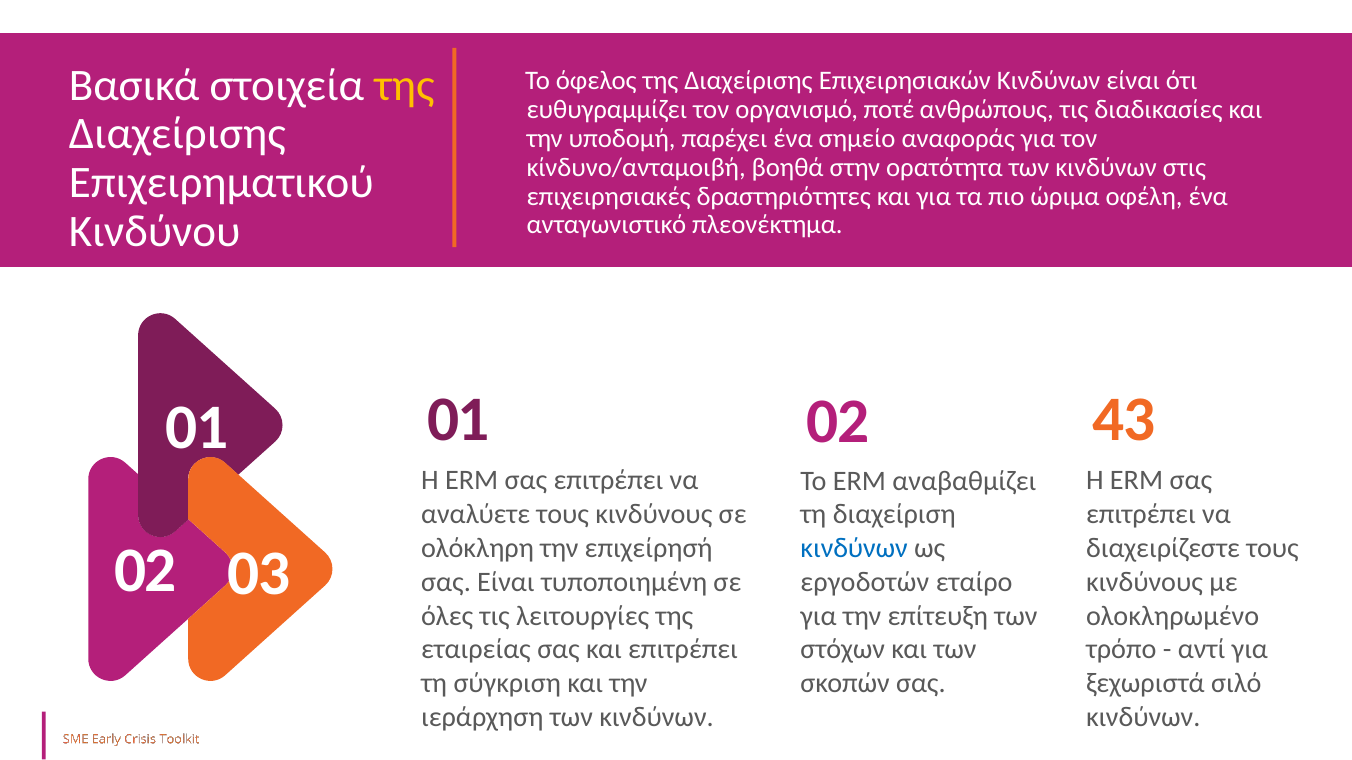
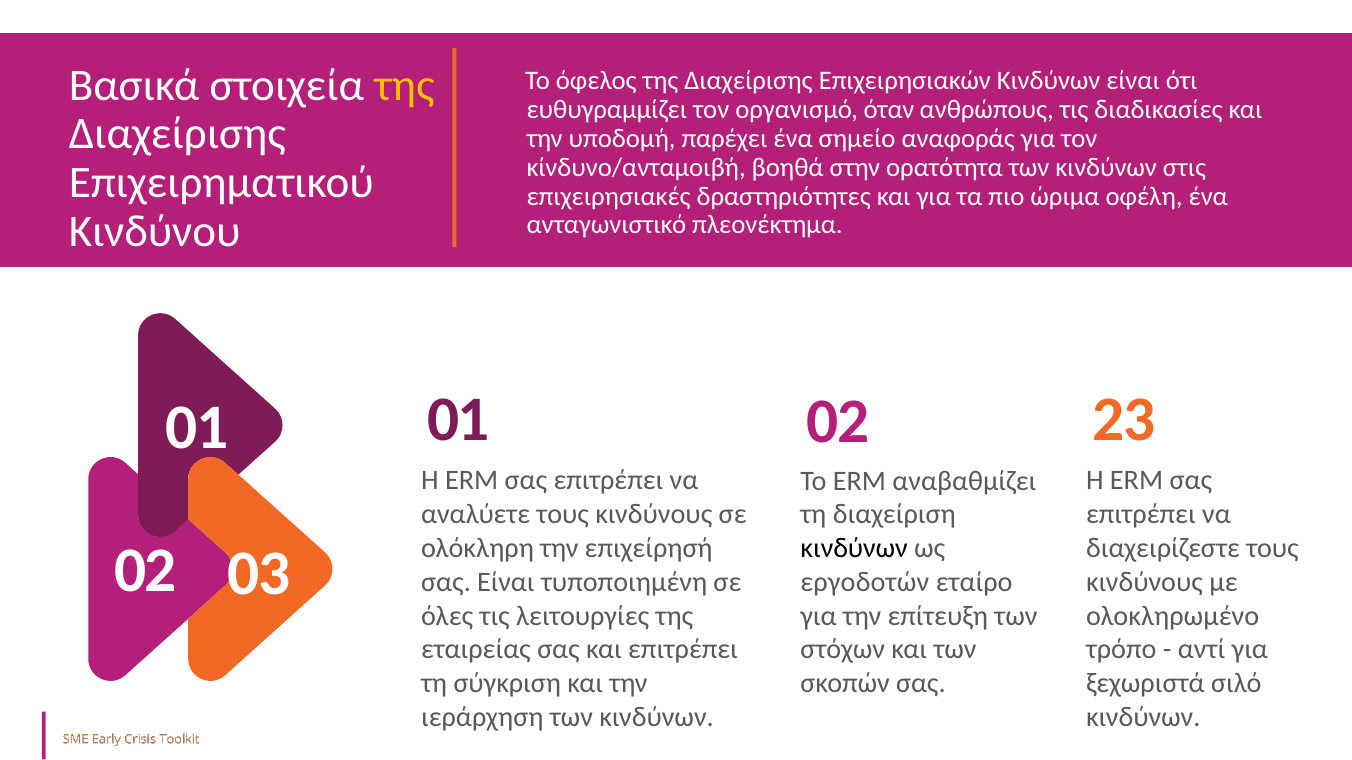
ποτέ: ποτέ -> όταν (889, 110)
43: 43 -> 23 (1124, 420)
κινδύνων colour: blue -> black (854, 549)
